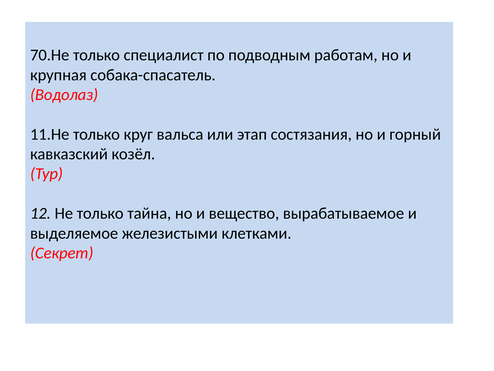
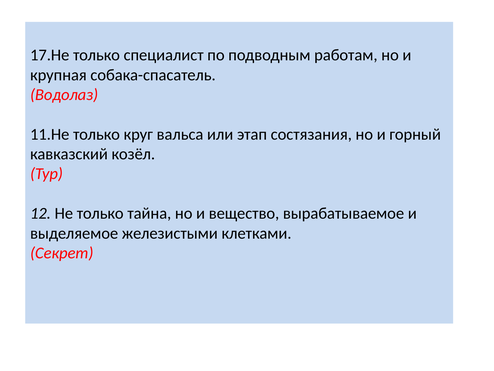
70.Не: 70.Не -> 17.Не (50, 55)
